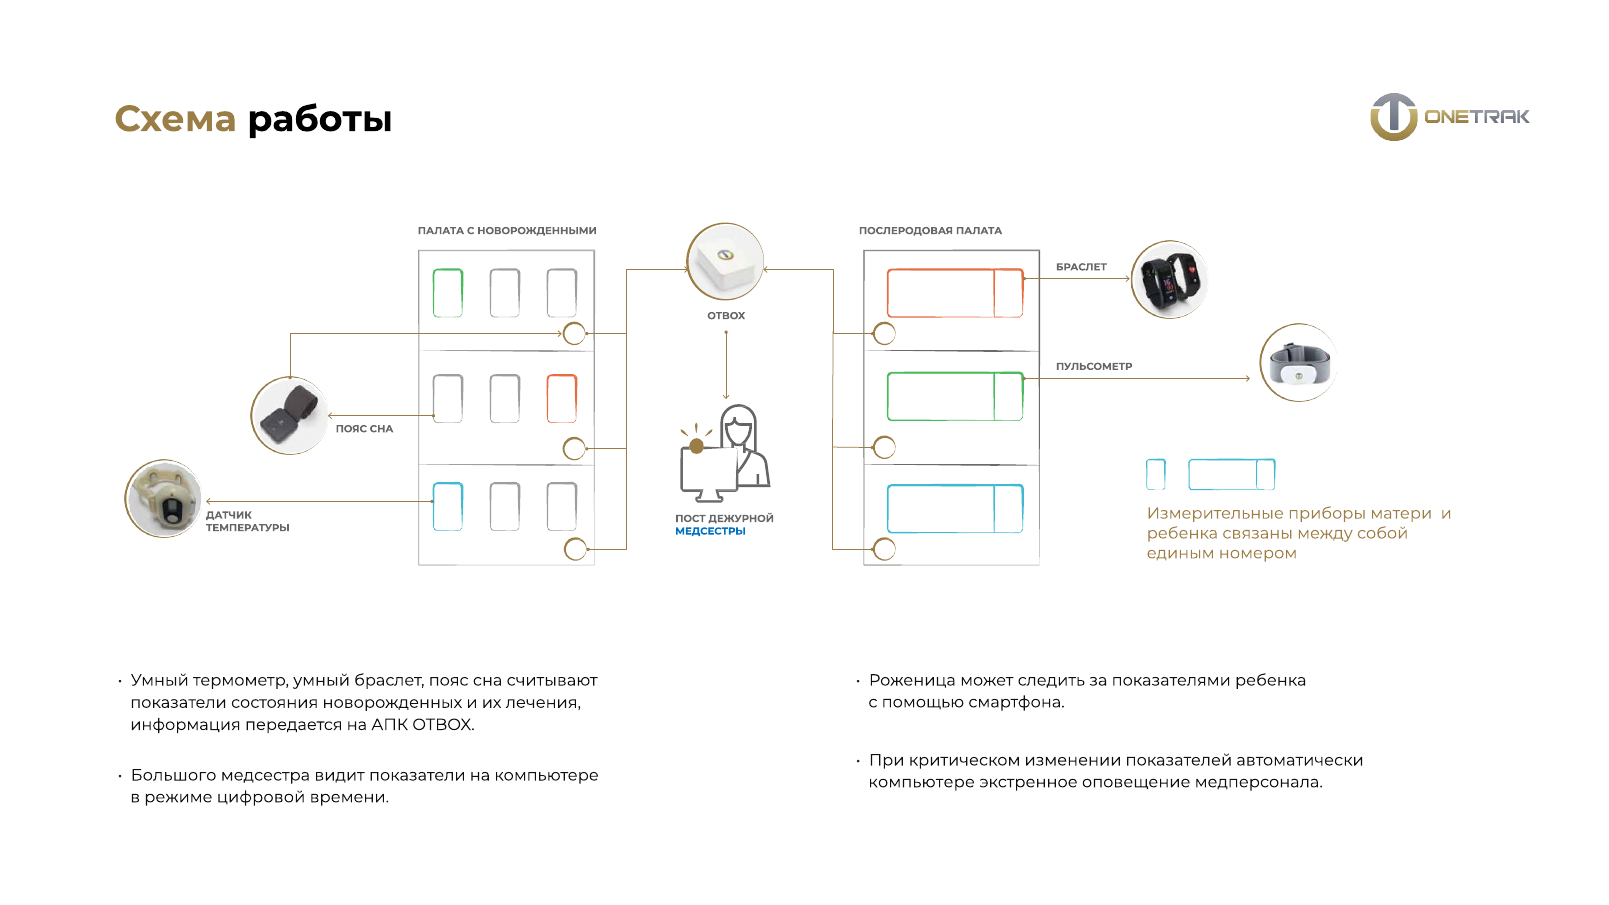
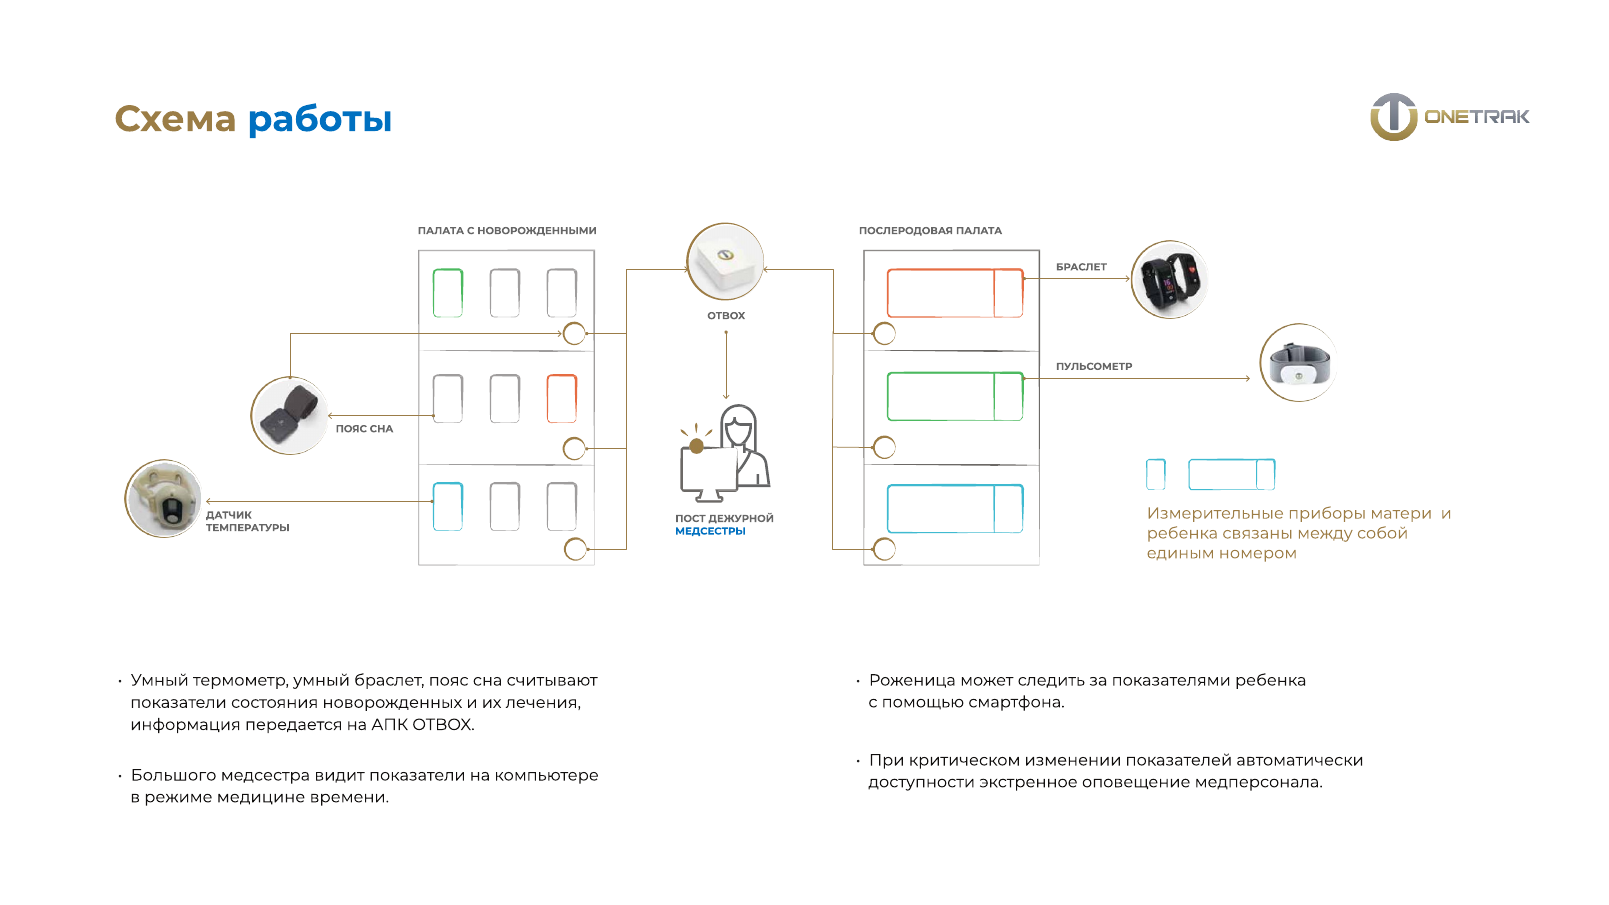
работы colour: black -> blue (320, 119)
компьютере: компьютере -> доступности (922, 782)
цифровой: цифровой -> медицине (261, 797)
